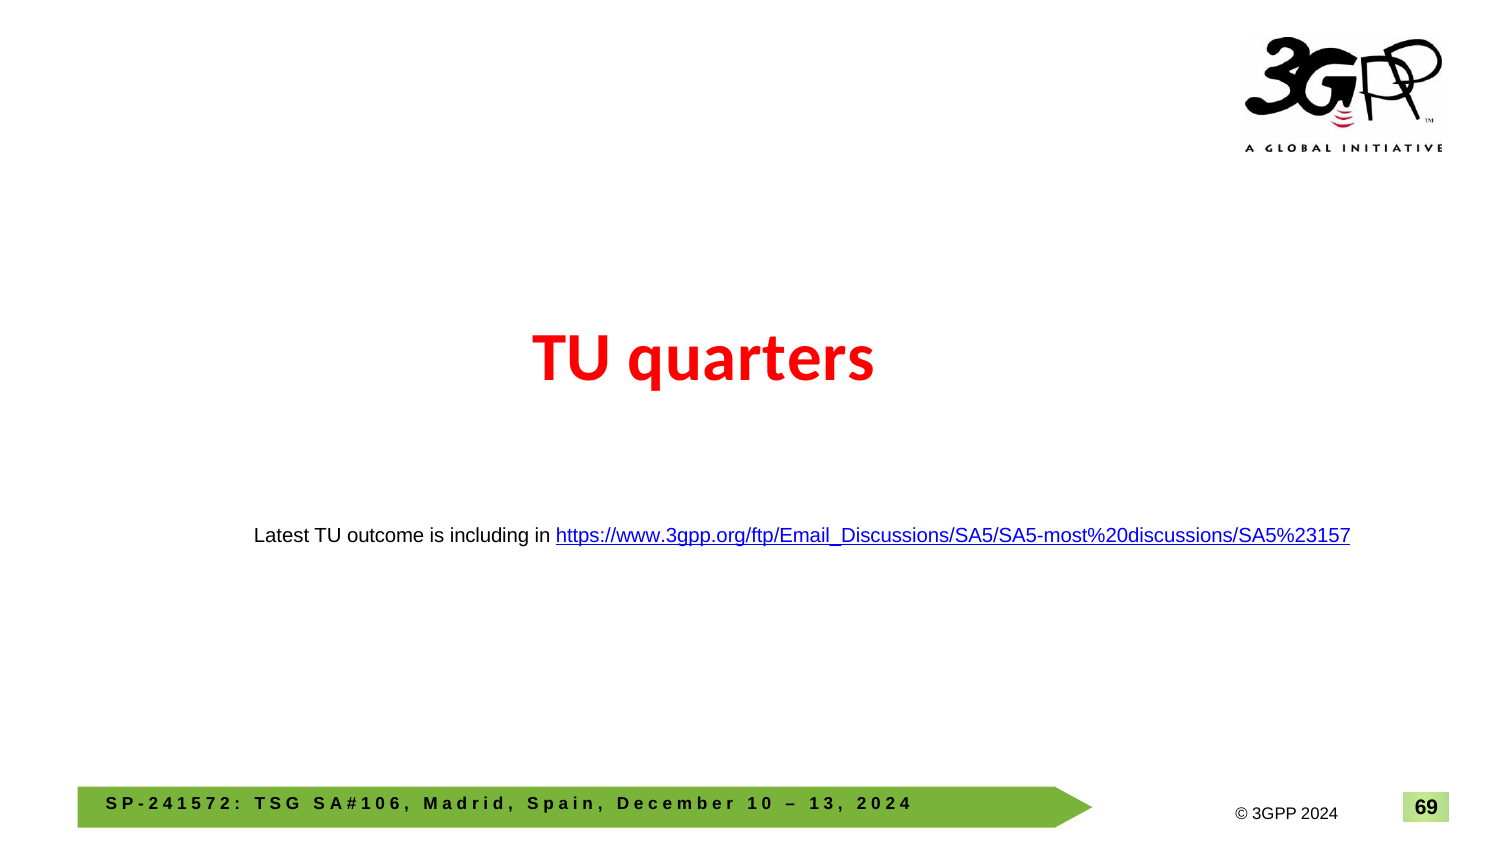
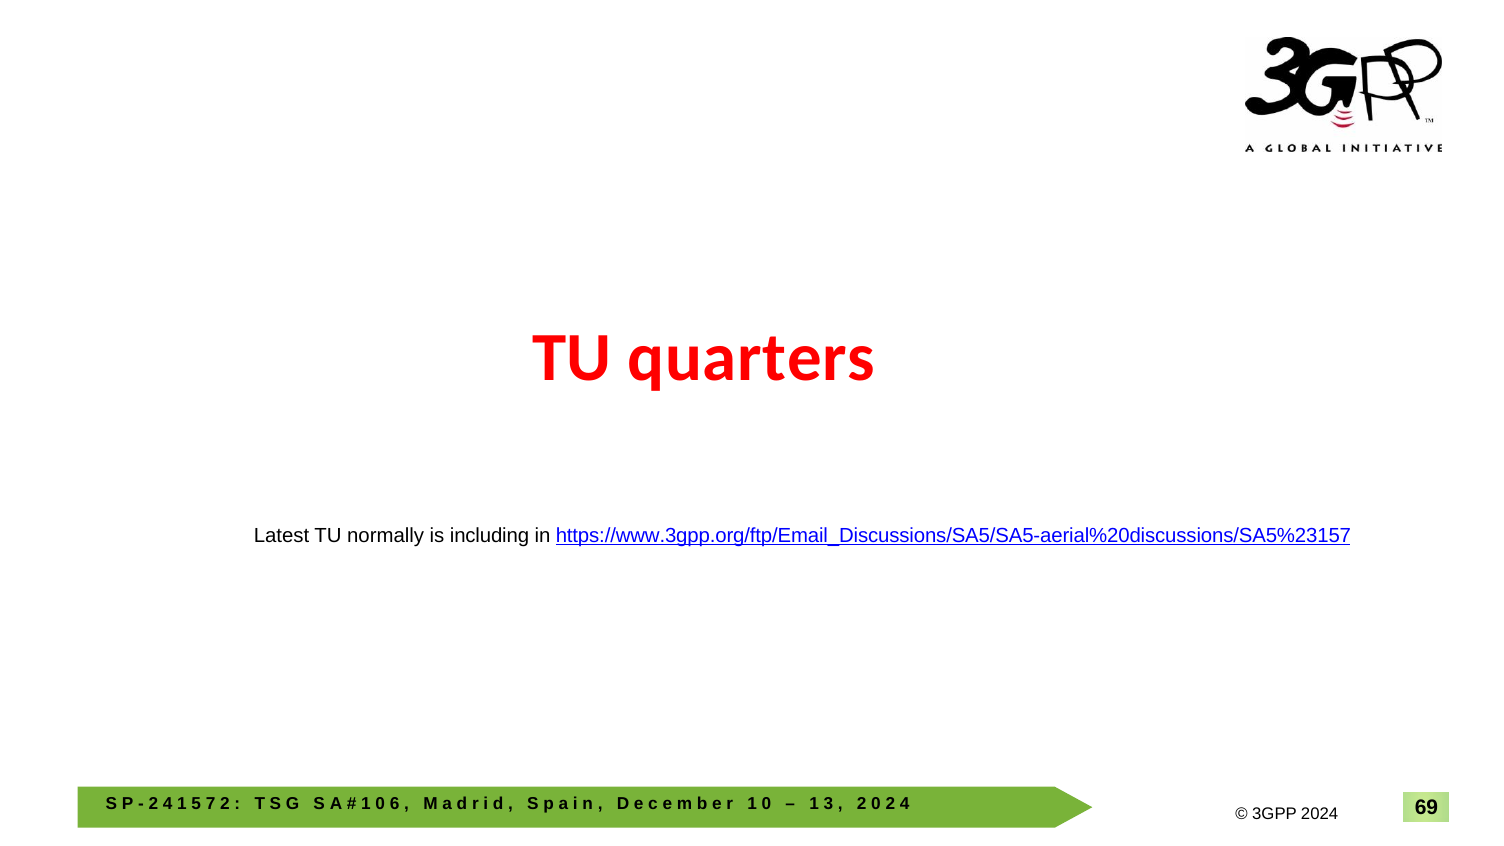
outcome: outcome -> normally (386, 536)
https://www.3gpp.org/ftp/Email_Discussions/SA5/SA5-most%20discussions/SA5%23157: https://www.3gpp.org/ftp/Email_Discussions/SA5/SA5-most%20discussions/SA5%23157 -> https://www.3gpp.org/ftp/Email_Discussions/SA5/SA5-aerial%20discussions/SA5%23157 (953, 536)
